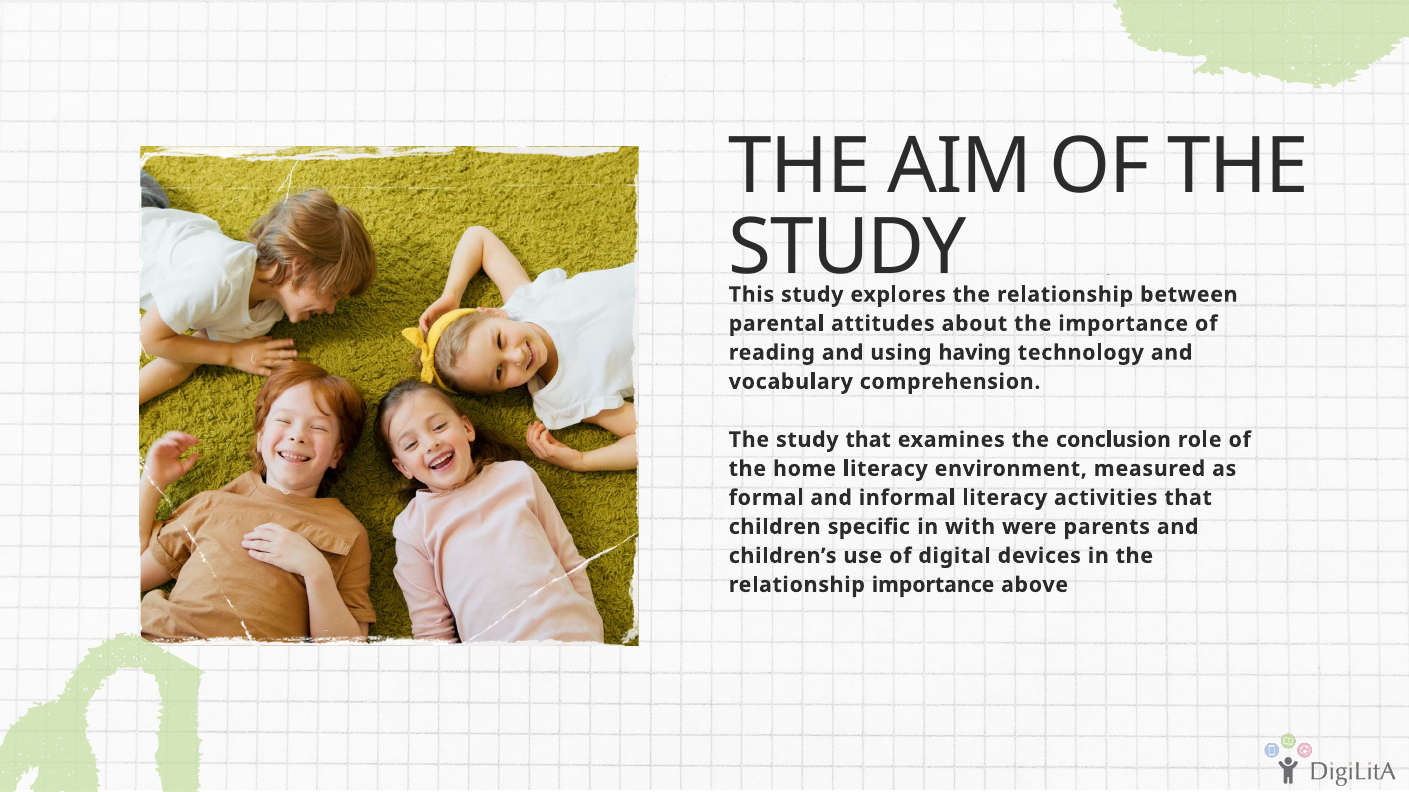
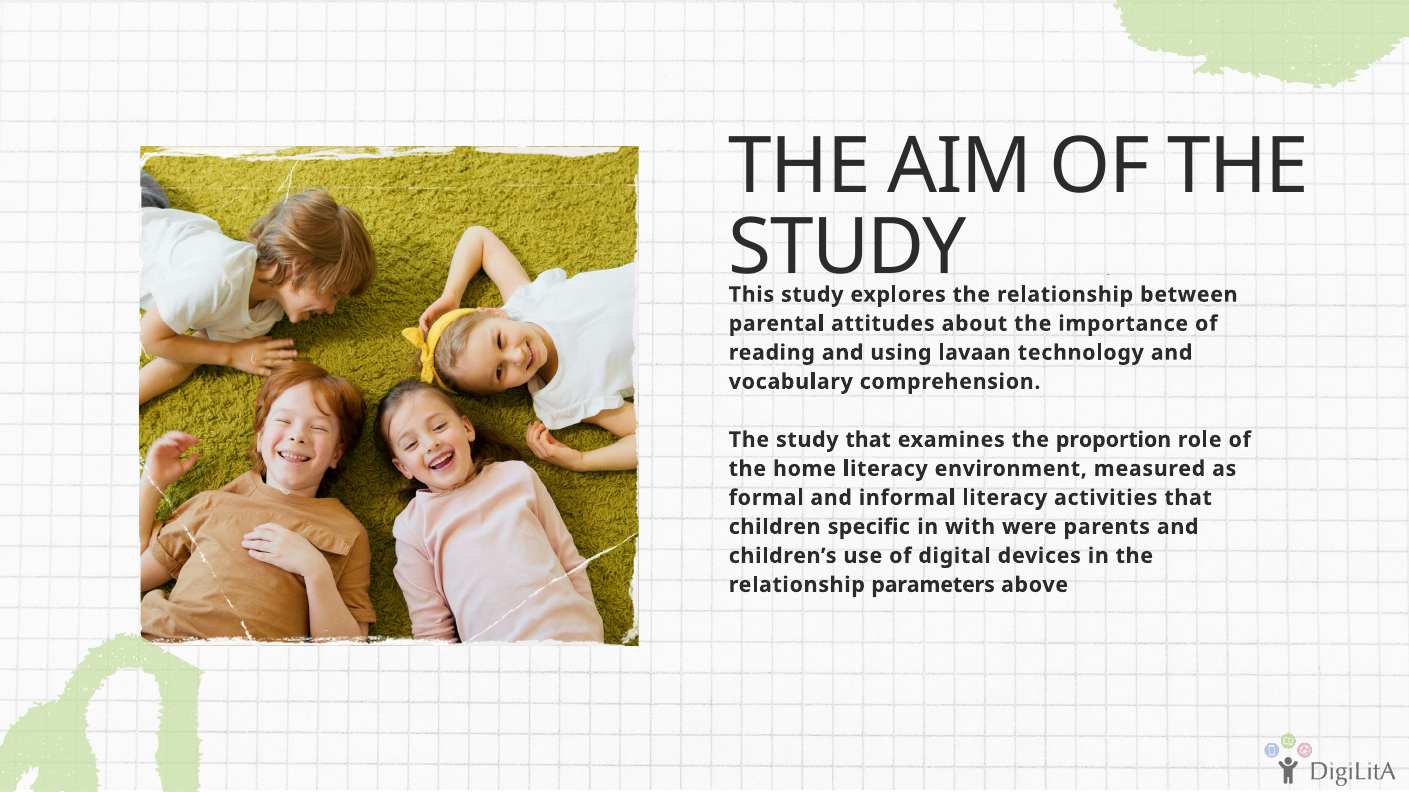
having: having -> lavaan (975, 353)
conclusion: conclusion -> proportion (1114, 440)
relationship importance: importance -> parameters (933, 585)
